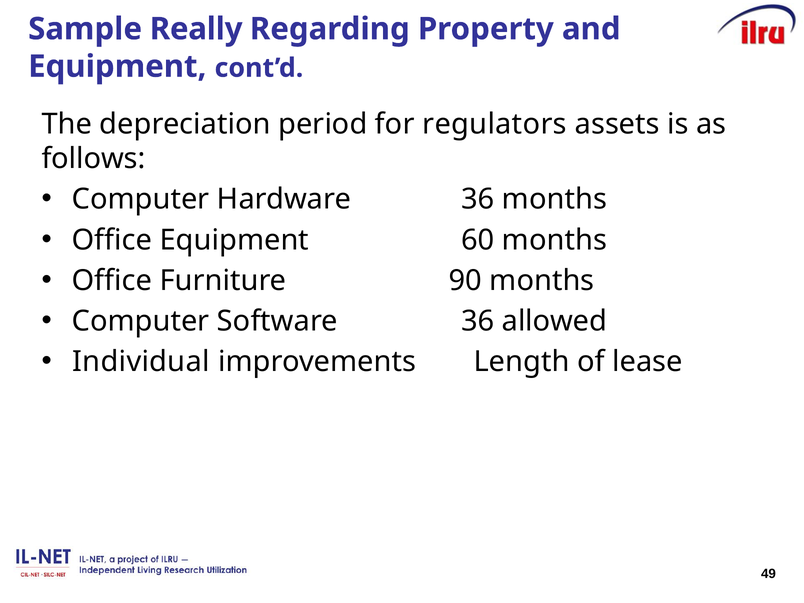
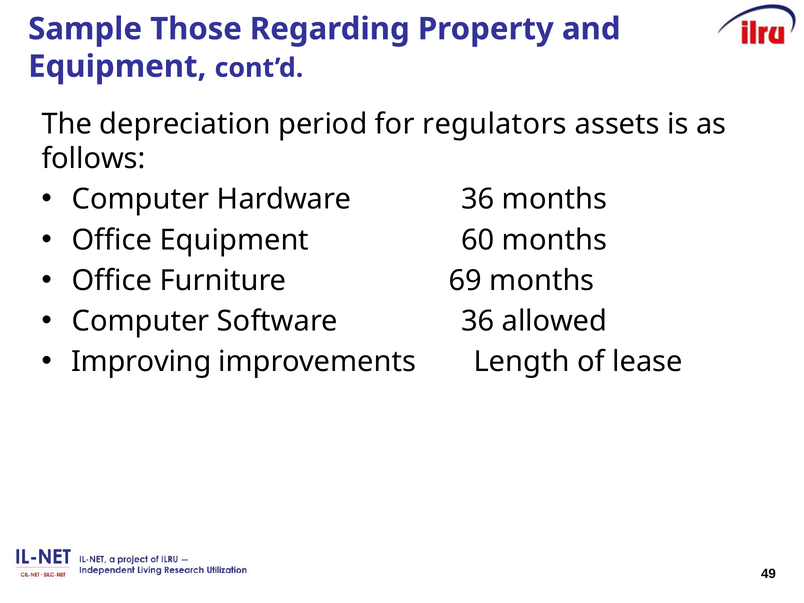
Really: Really -> Those (196, 29)
90: 90 -> 69 (465, 281)
Individual: Individual -> Improving (141, 362)
